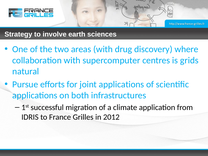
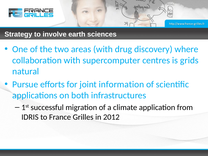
joint applications: applications -> information (121, 84)
